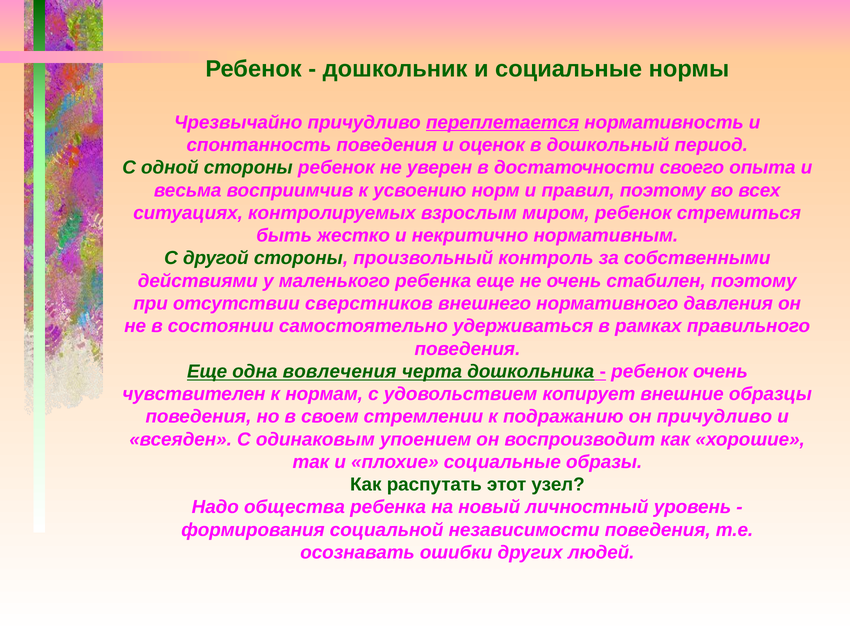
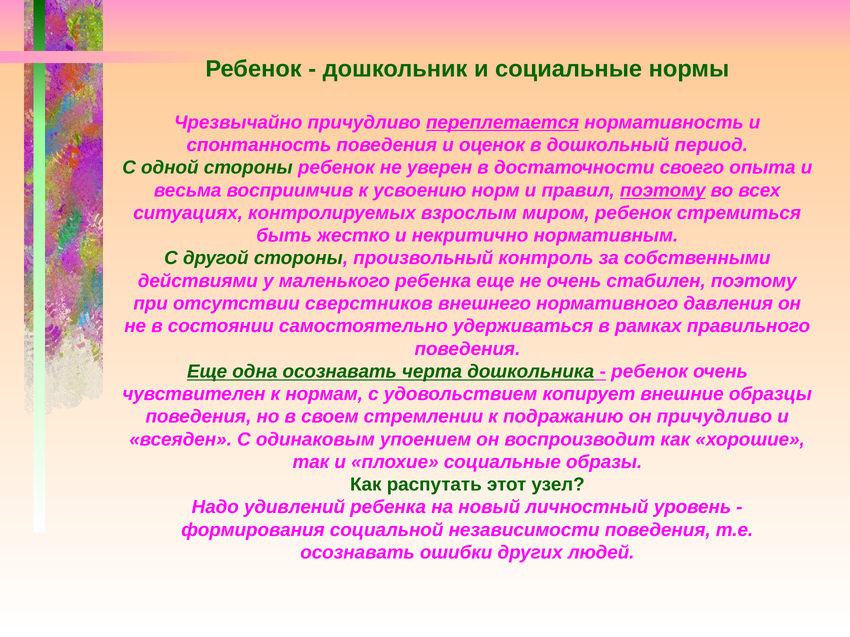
поэтому underline: none -> present (663, 190)
одна вовлечения: вовлечения -> осознавать (340, 372)
общества: общества -> удивлений (295, 508)
